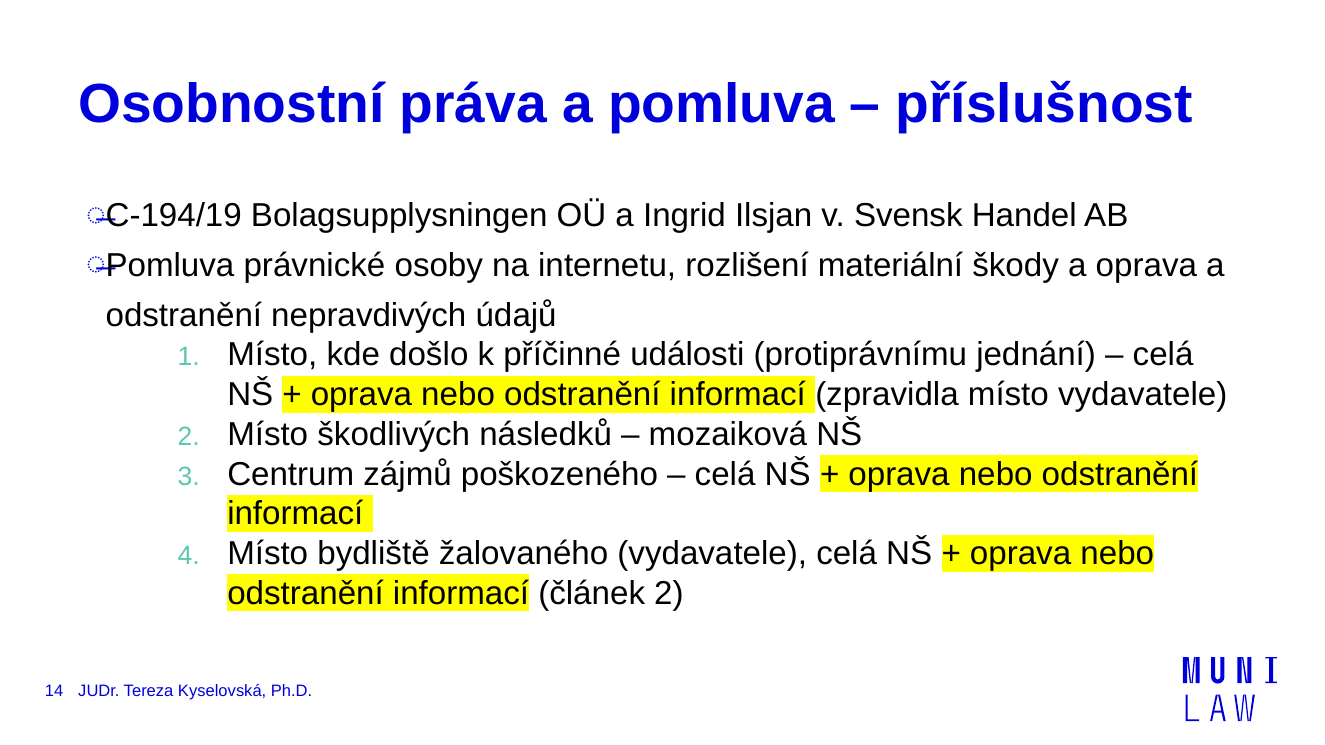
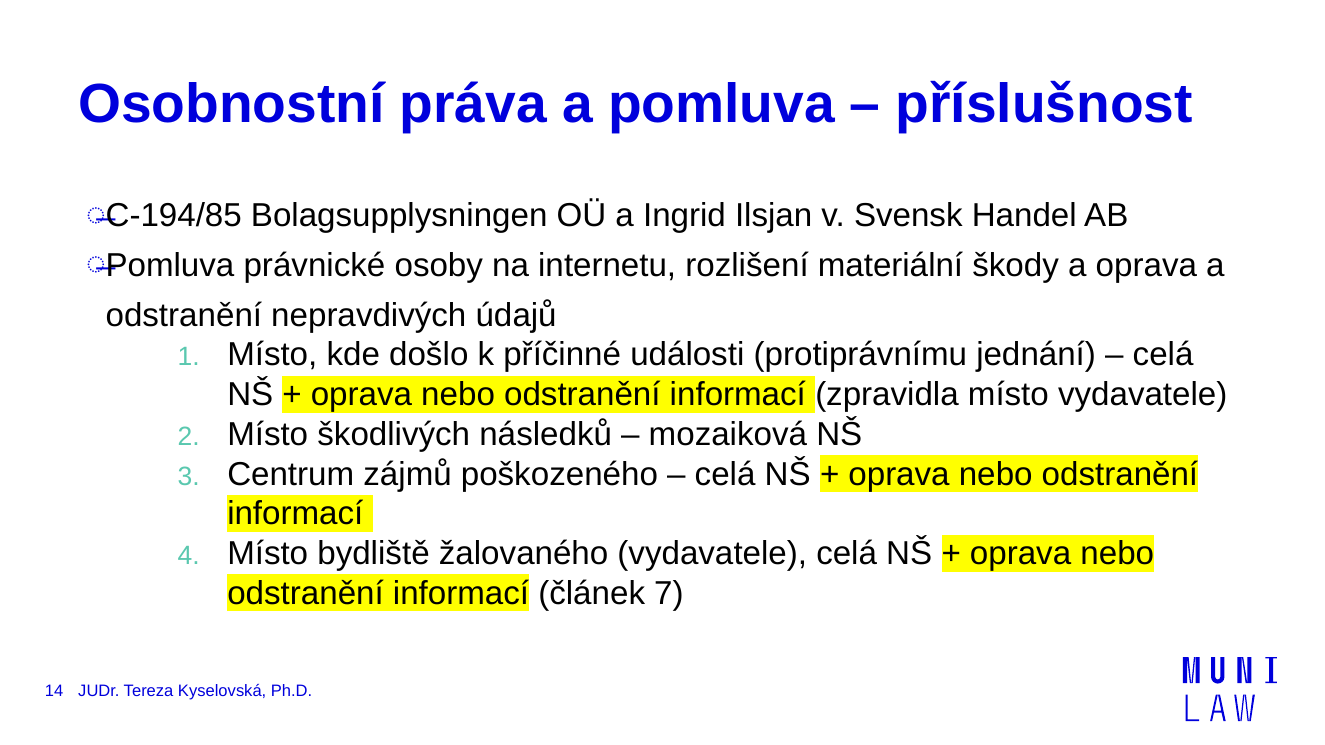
C-194/19: C-194/19 -> C-194/85 (174, 216)
článek 2: 2 -> 7 (669, 594)
